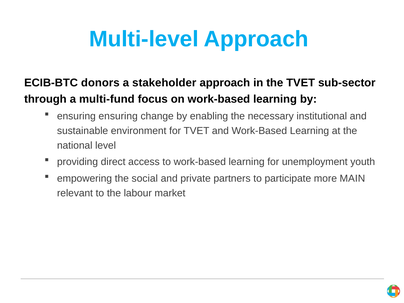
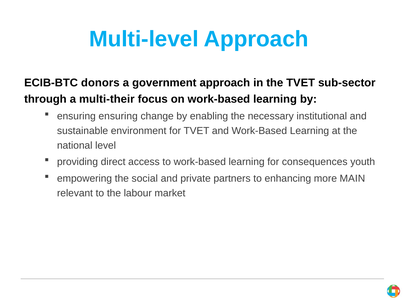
stakeholder: stakeholder -> government (164, 83)
multi-fund: multi-fund -> multi-their (107, 99)
unemployment: unemployment -> consequences (315, 162)
participate: participate -> enhancing (288, 178)
